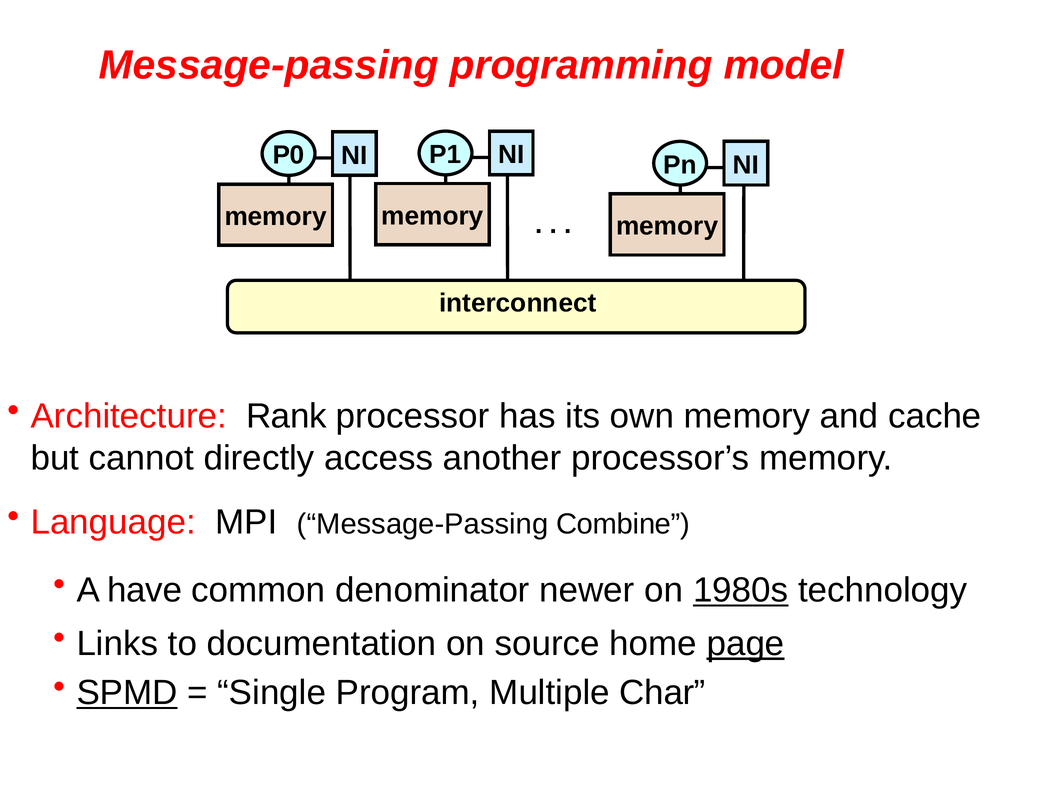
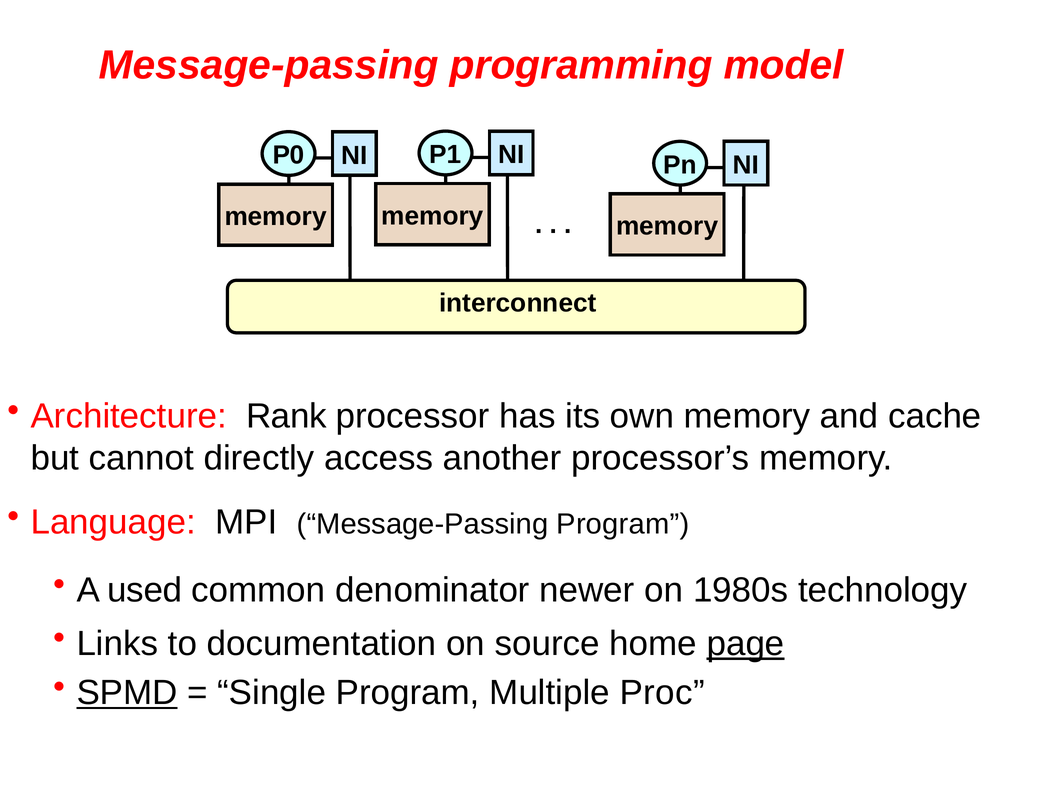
Message-Passing Combine: Combine -> Program (623, 524)
have: have -> used (145, 591)
1980s underline: present -> none (741, 591)
Char: Char -> Proc (662, 693)
